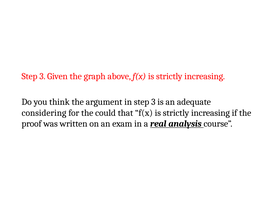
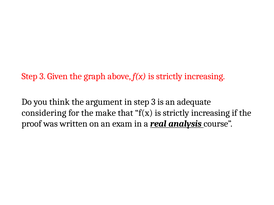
could: could -> make (106, 113)
